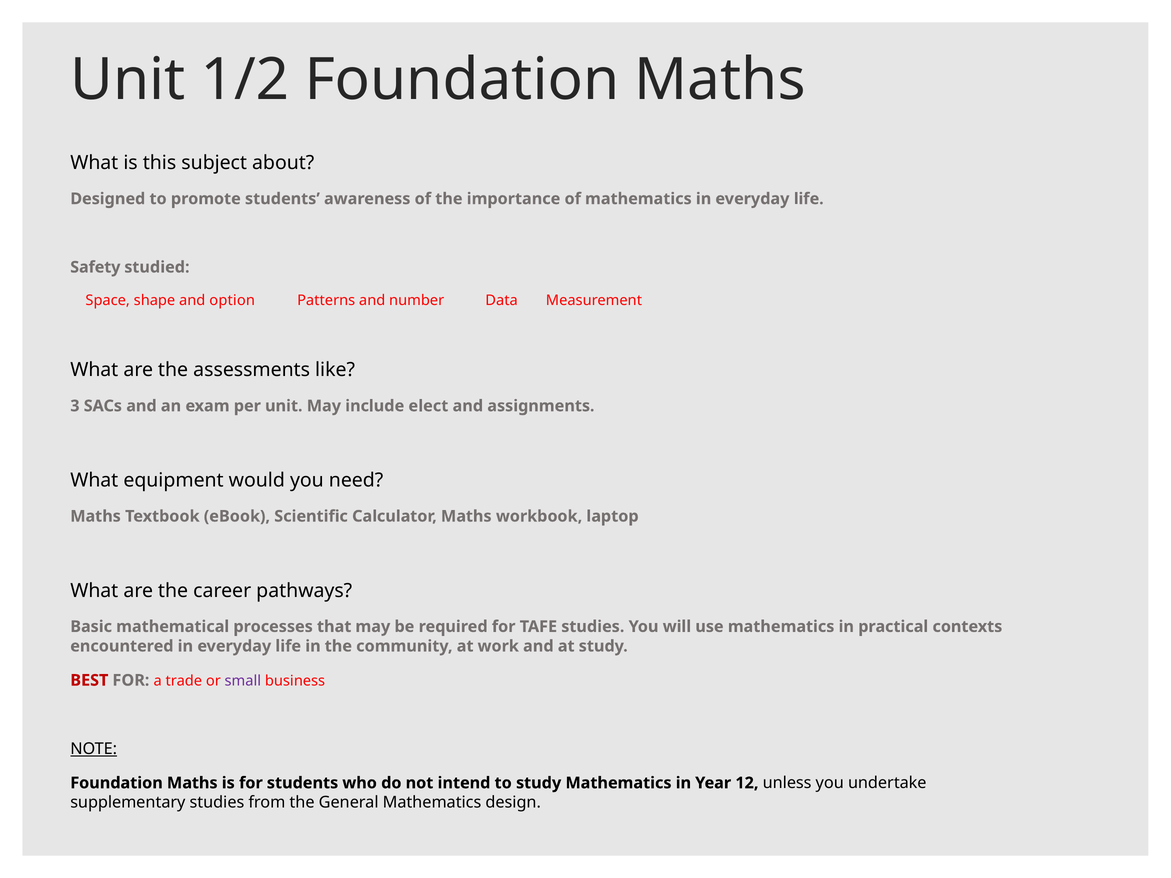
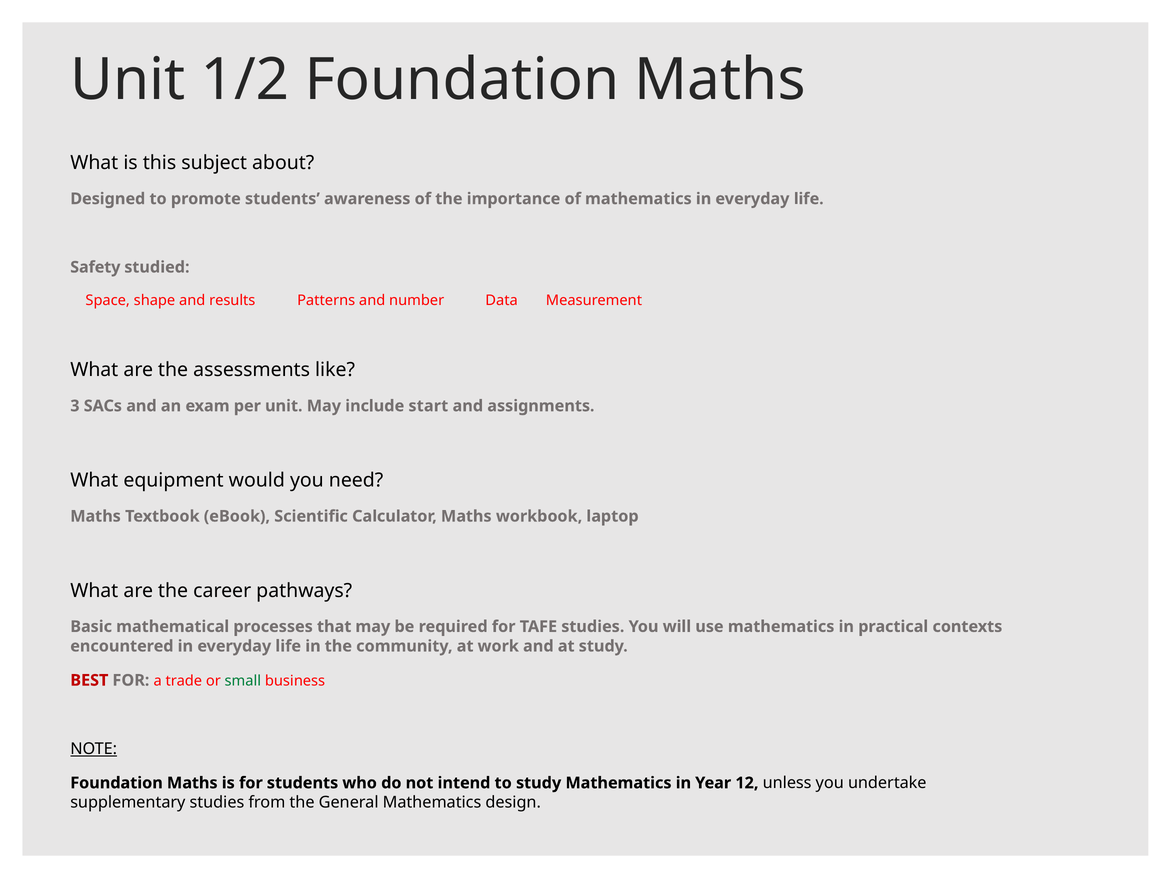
option: option -> results (232, 300)
elect: elect -> start (428, 406)
small colour: purple -> green (243, 681)
